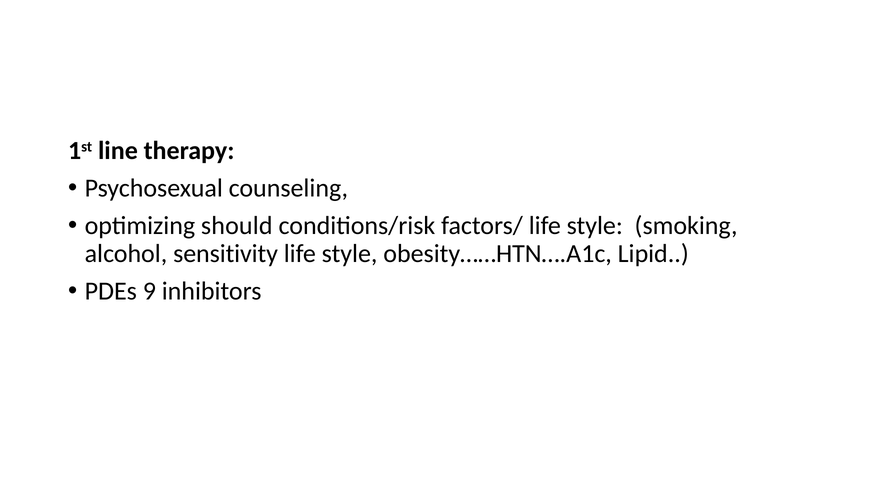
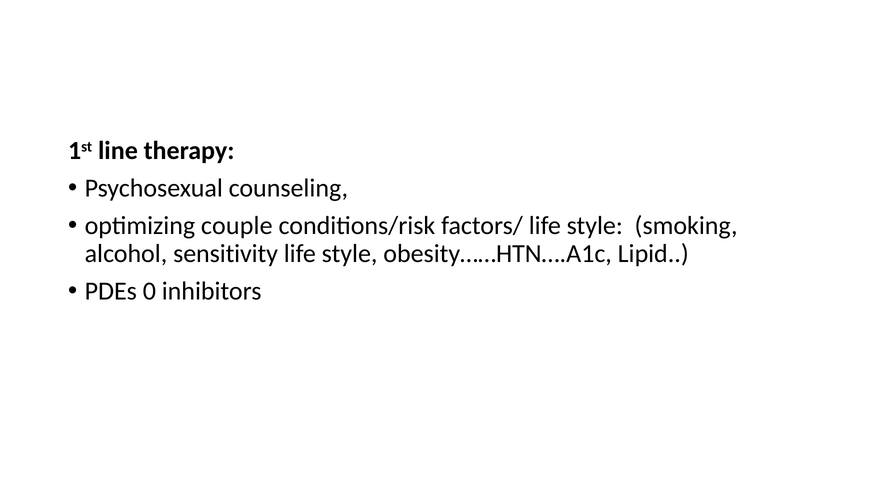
should: should -> couple (237, 226)
9: 9 -> 0 (149, 291)
